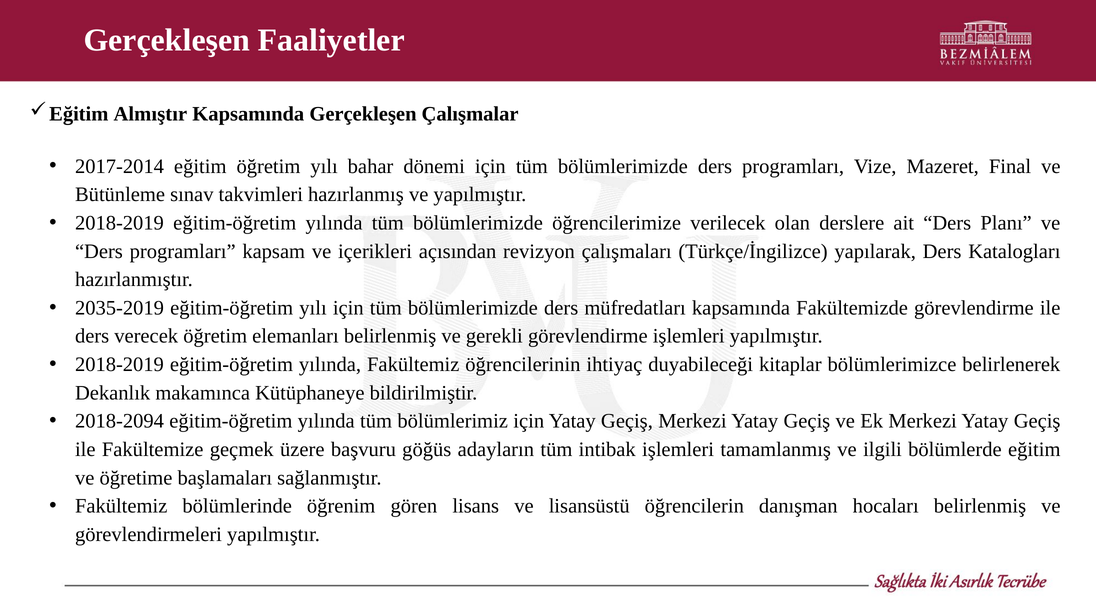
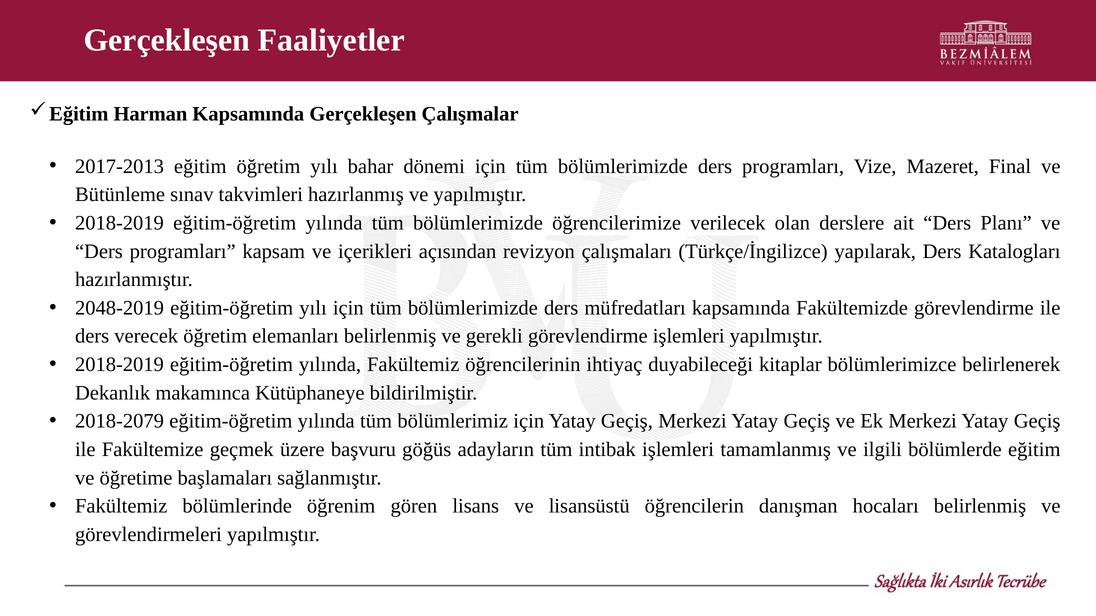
Almıştır: Almıştır -> Harman (150, 114)
2017-2014: 2017-2014 -> 2017-2013 (119, 166)
2035-2019: 2035-2019 -> 2048-2019 (119, 308)
2018-2094: 2018-2094 -> 2018-2079 (119, 422)
